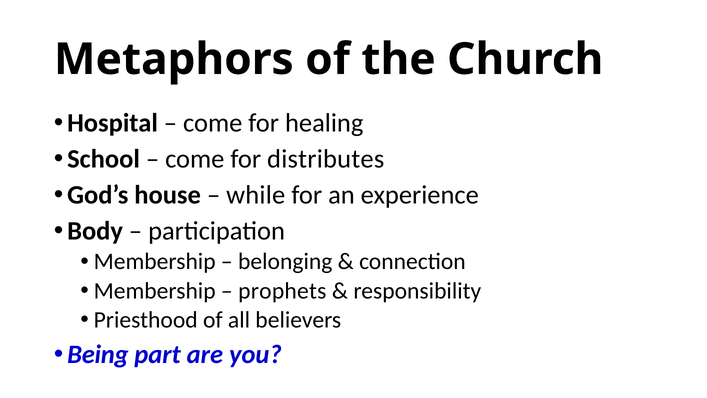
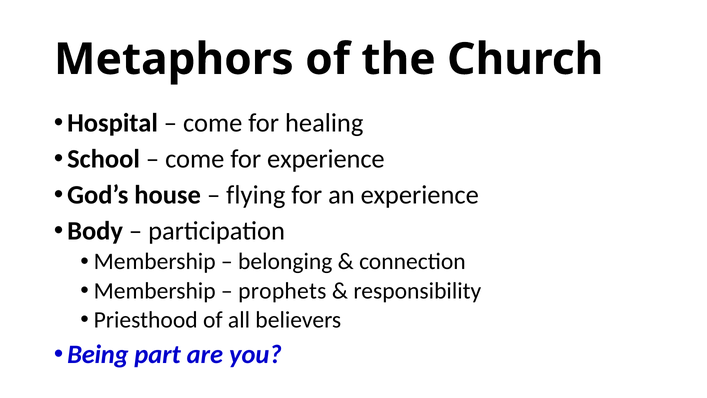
for distributes: distributes -> experience (326, 159)
while: while -> flying (256, 195)
